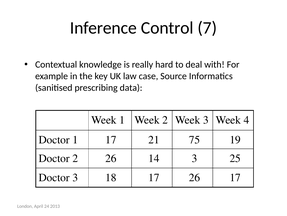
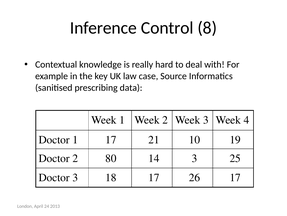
7: 7 -> 8 (207, 28)
75: 75 -> 10 (195, 139)
2 26: 26 -> 80 (111, 158)
